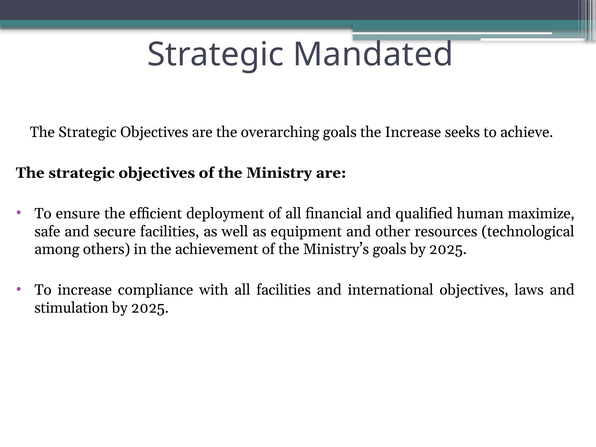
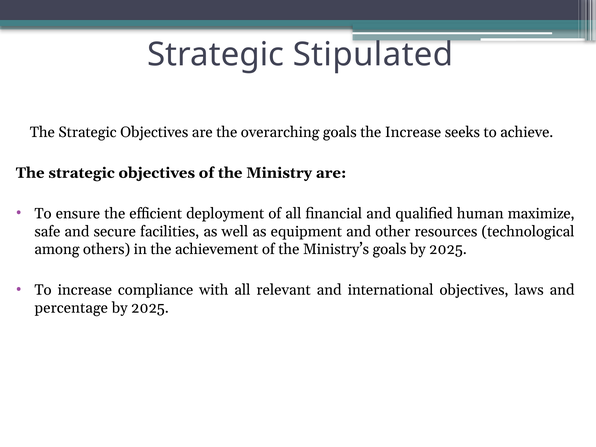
Mandated: Mandated -> Stipulated (373, 54)
all facilities: facilities -> relevant (284, 290)
stimulation: stimulation -> percentage (71, 308)
